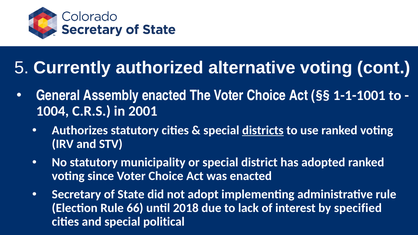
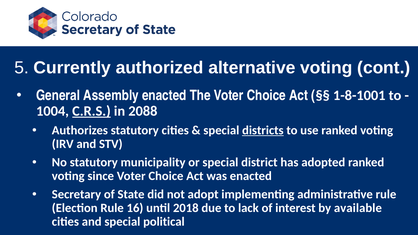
1-1-1001: 1-1-1001 -> 1-8-1001 (359, 96)
C.R.S underline: none -> present (91, 111)
2001: 2001 -> 2088 (143, 111)
66: 66 -> 16 (135, 208)
specified: specified -> available (358, 208)
